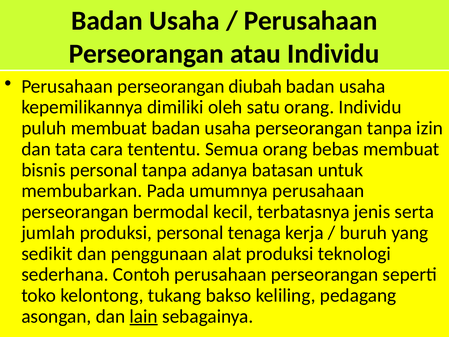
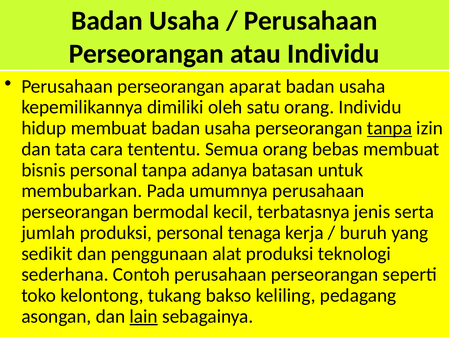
diubah: diubah -> aparat (255, 86)
puluh: puluh -> hidup (44, 128)
tanpa underline: none -> present (389, 128)
